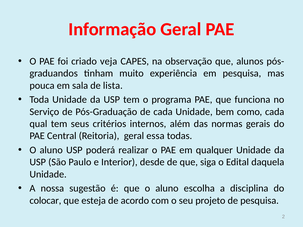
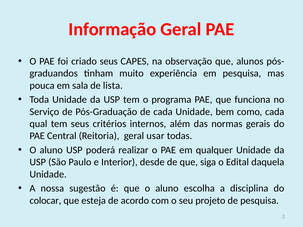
criado veja: veja -> seus (109, 61)
essa: essa -> usar (155, 136)
